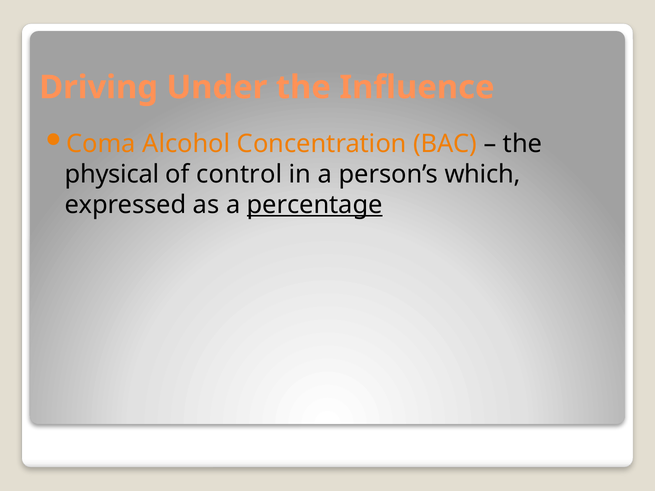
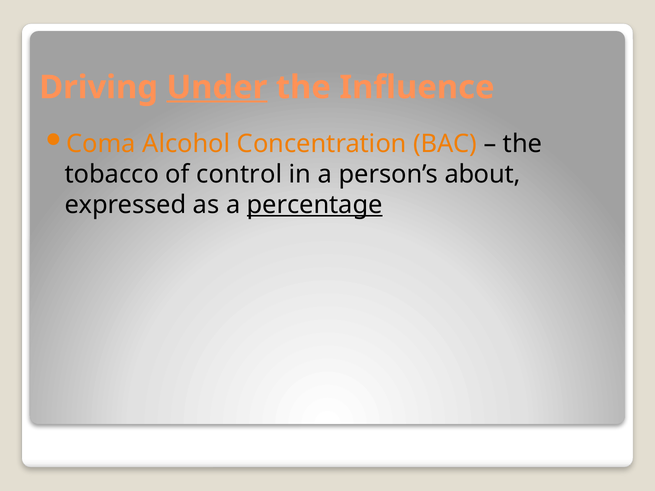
Under underline: none -> present (217, 87)
physical: physical -> tobacco (112, 174)
which: which -> about (482, 174)
